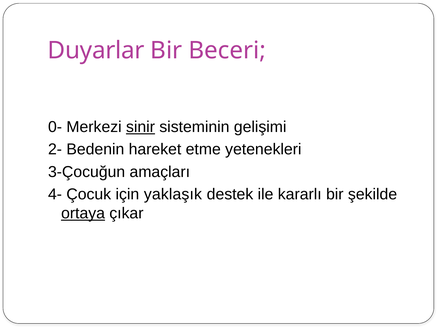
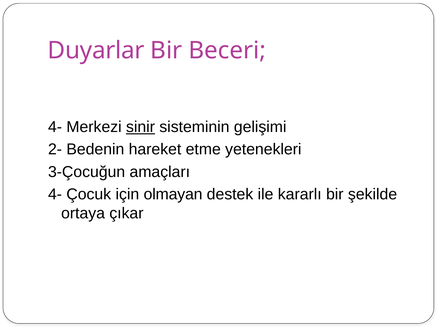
0-: 0- -> 4- (55, 127)
yaklaşık: yaklaşık -> olmayan (173, 194)
ortaya underline: present -> none (83, 213)
